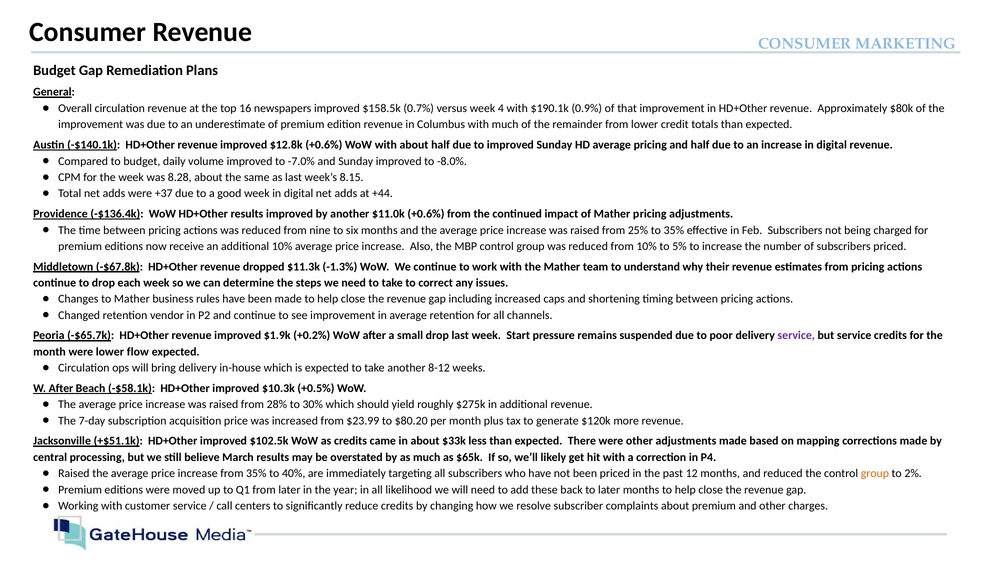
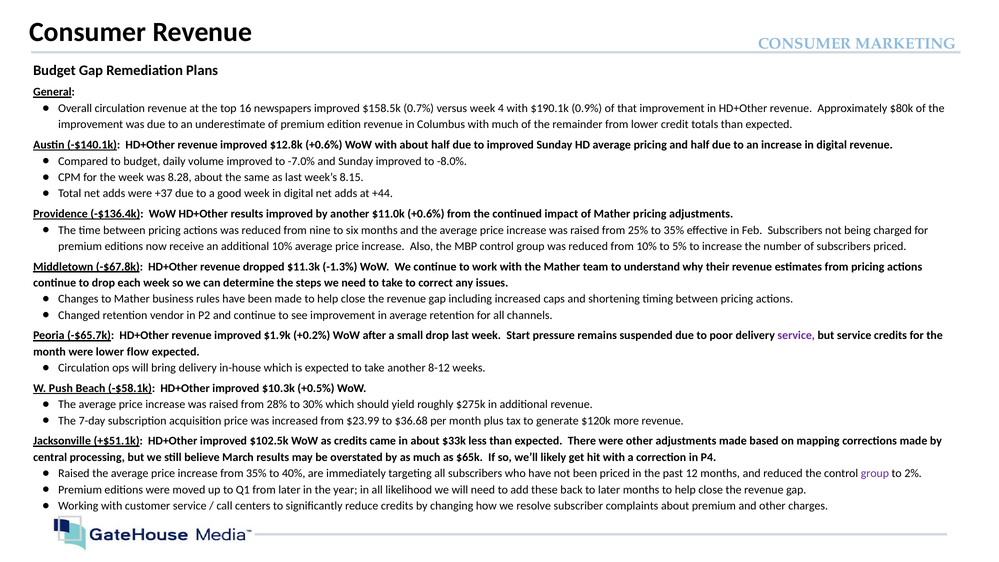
W After: After -> Push (61, 388)
$80.20: $80.20 -> $36.68 (411, 421)
group colour: orange -> purple (875, 473)
